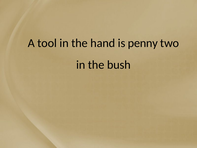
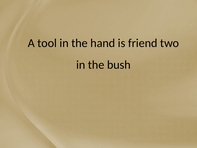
penny: penny -> friend (143, 43)
